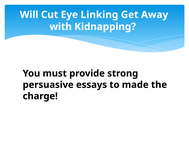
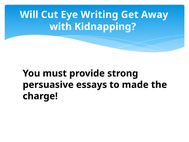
Linking: Linking -> Writing (99, 15)
